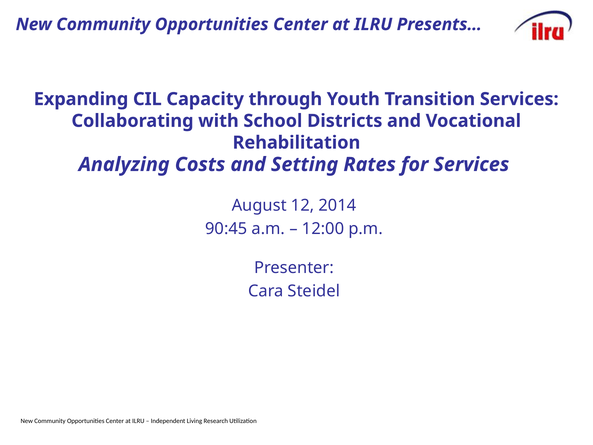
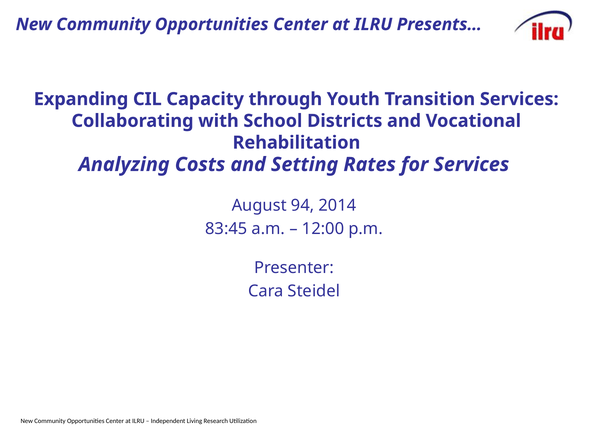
12: 12 -> 94 (303, 205)
90:45: 90:45 -> 83:45 (226, 228)
